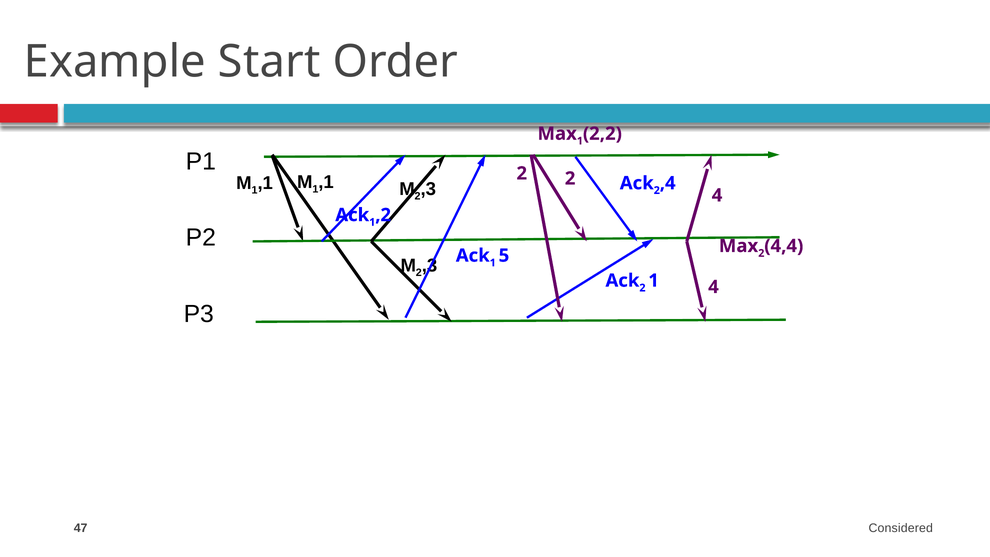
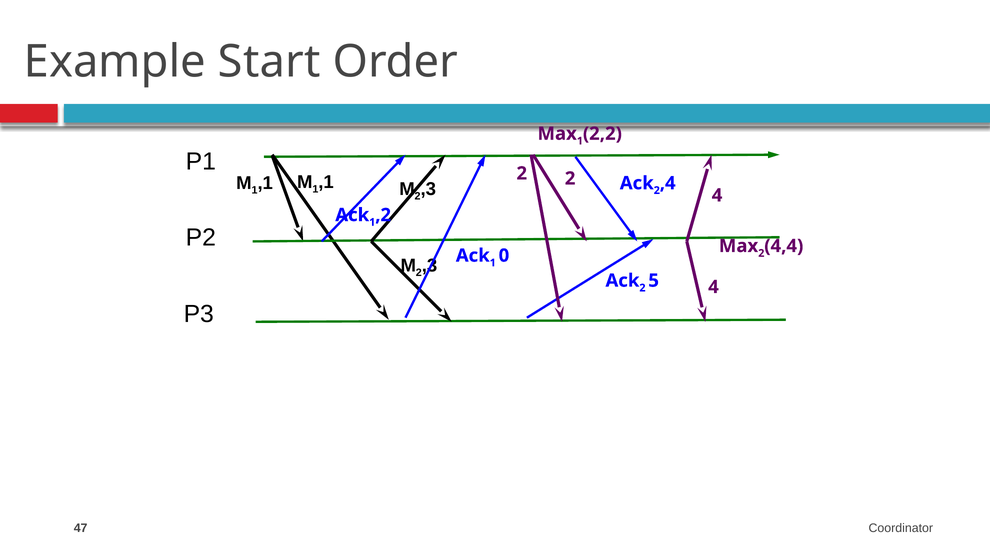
5: 5 -> 0 (504, 256)
2 1: 1 -> 5 (654, 281)
Considered: Considered -> Coordinator (901, 528)
